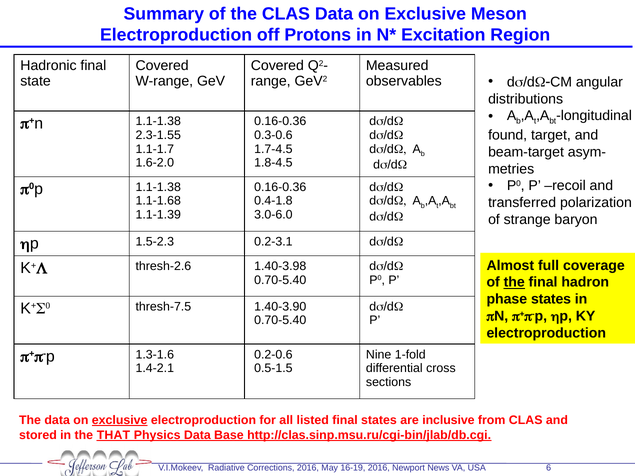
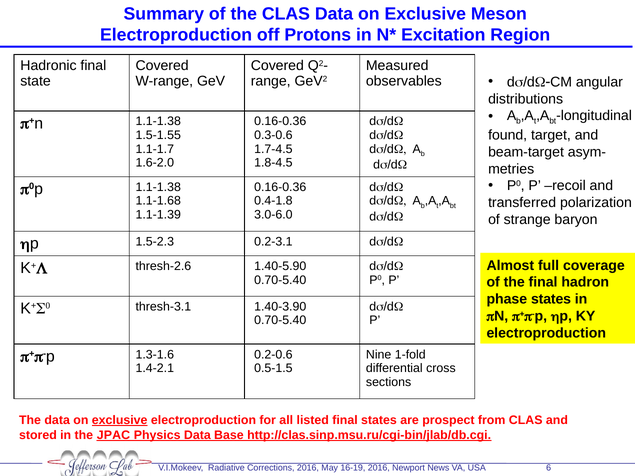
2.3-1.55: 2.3-1.55 -> 1.5-1.55 (158, 135)
1.40-3.98: 1.40-3.98 -> 1.40-5.90 (280, 266)
the underline: present -> none (514, 282)
thresh-7.5: thresh-7.5 -> thresh-3.1 (163, 307)
inclusive: inclusive -> prospect (448, 420)
THAT: THAT -> JPAC (113, 435)
